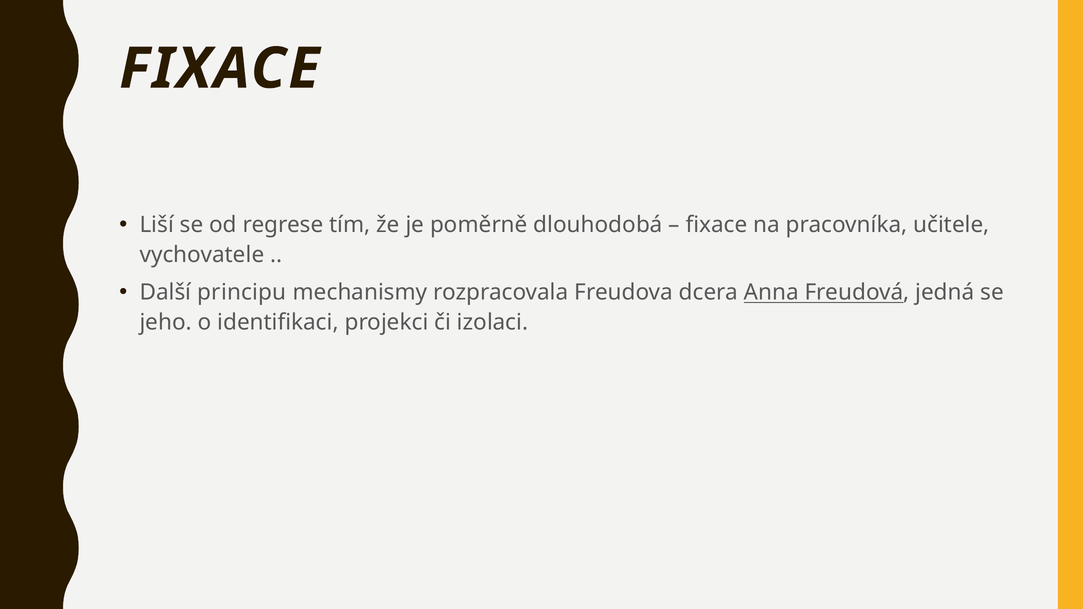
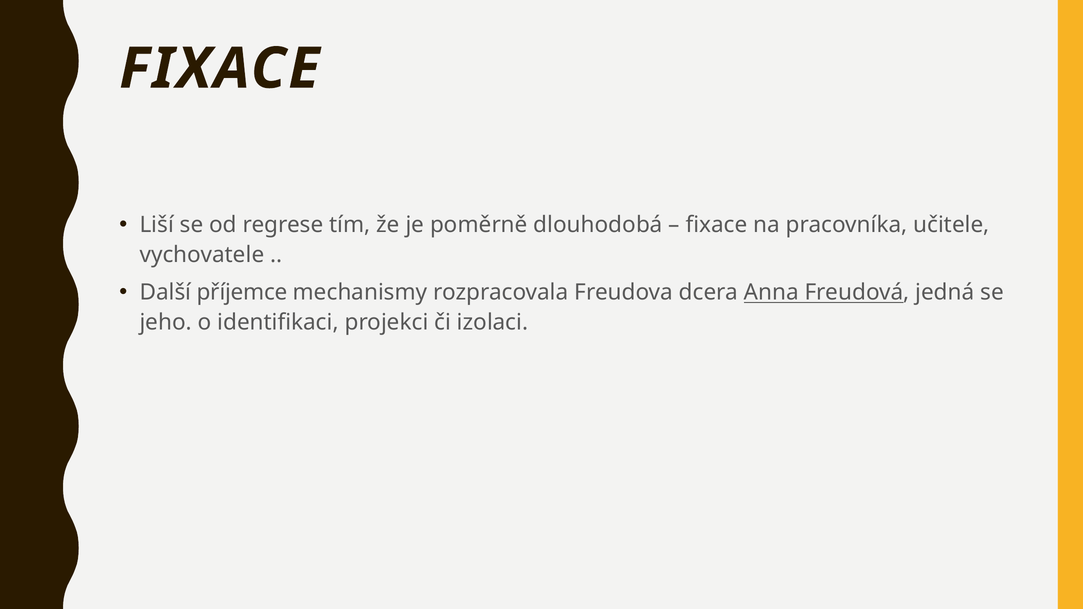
principu: principu -> příjemce (242, 292)
